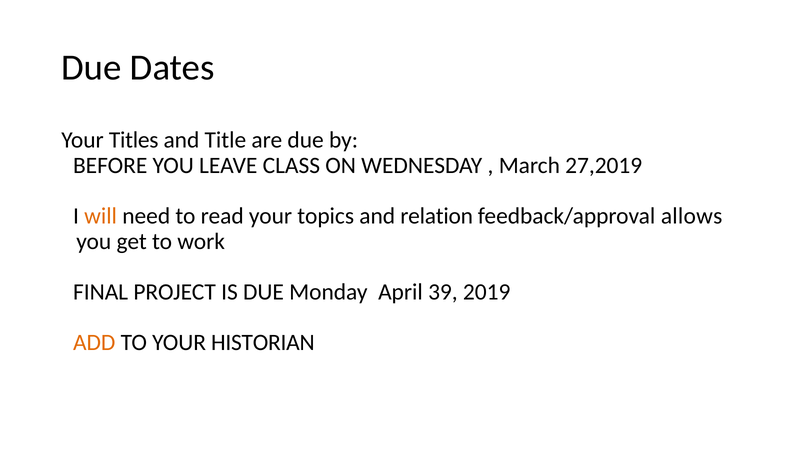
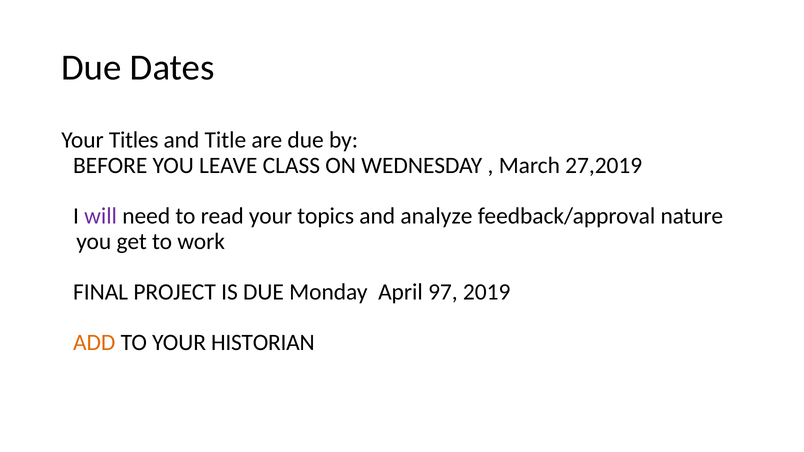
will colour: orange -> purple (101, 216)
relation: relation -> analyze (436, 216)
allows: allows -> nature (692, 216)
39: 39 -> 97 (443, 292)
